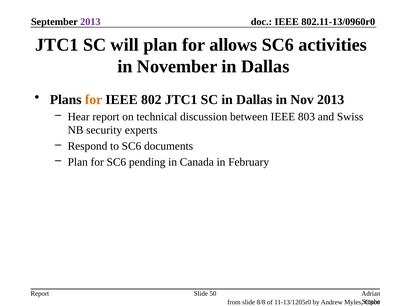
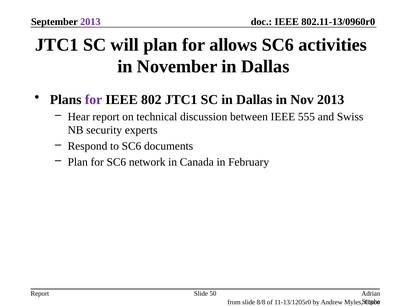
for colour: orange -> purple (94, 99)
803: 803 -> 555 (306, 116)
pending: pending -> network (147, 162)
